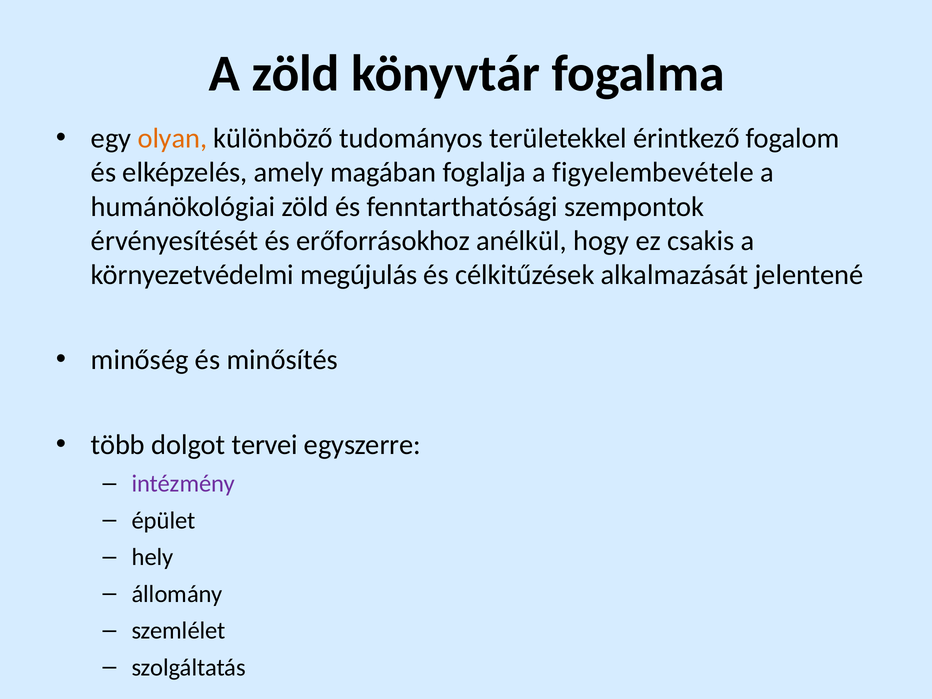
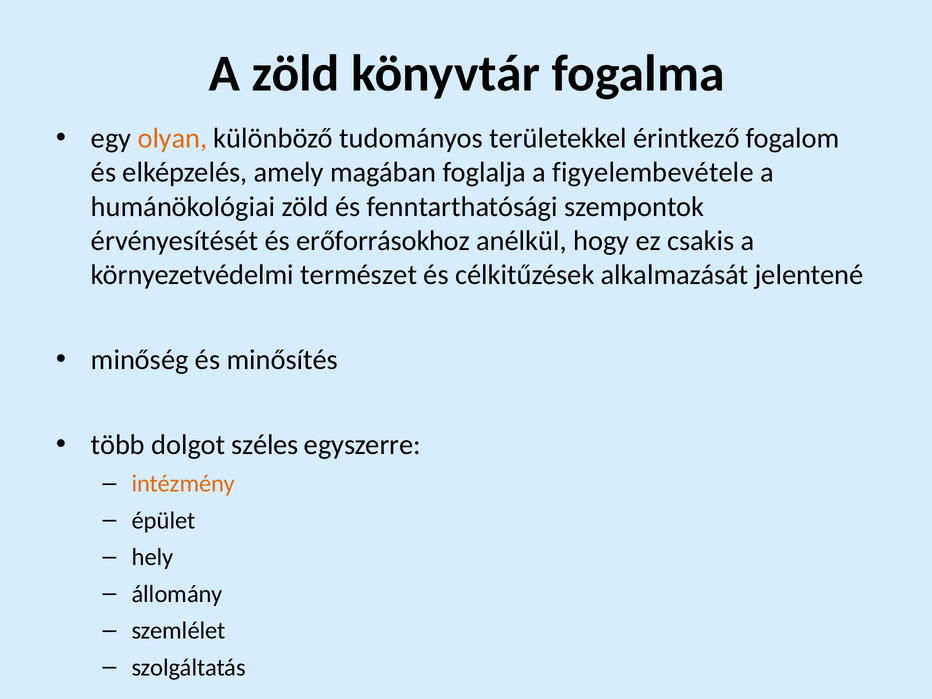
megújulás: megújulás -> természet (359, 275)
tervei: tervei -> széles (265, 445)
intézmény colour: purple -> orange (183, 484)
